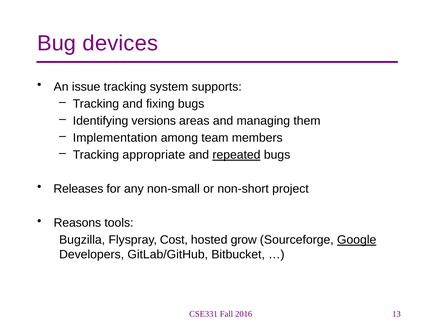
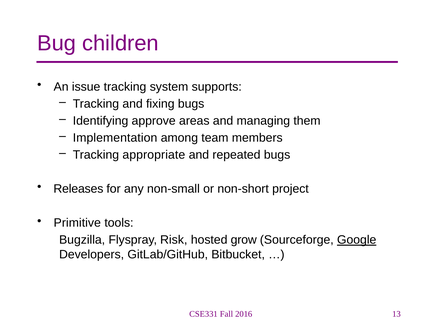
devices: devices -> children (121, 44)
versions: versions -> approve (154, 121)
repeated underline: present -> none (236, 155)
Reasons: Reasons -> Primitive (77, 223)
Cost: Cost -> Risk (174, 240)
